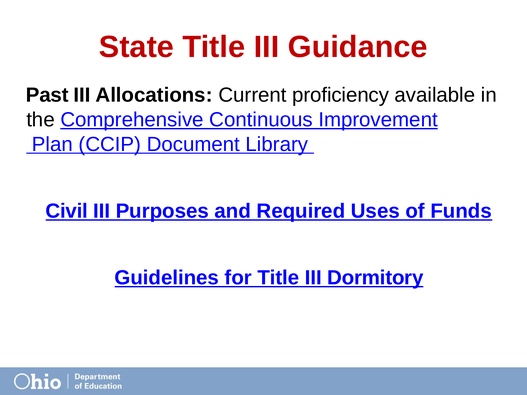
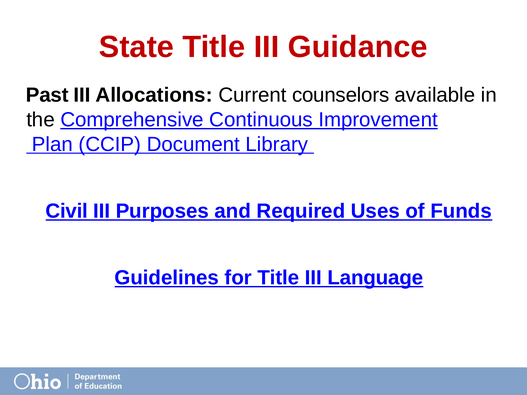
proficiency: proficiency -> counselors (341, 95)
Dormitory: Dormitory -> Language (375, 278)
